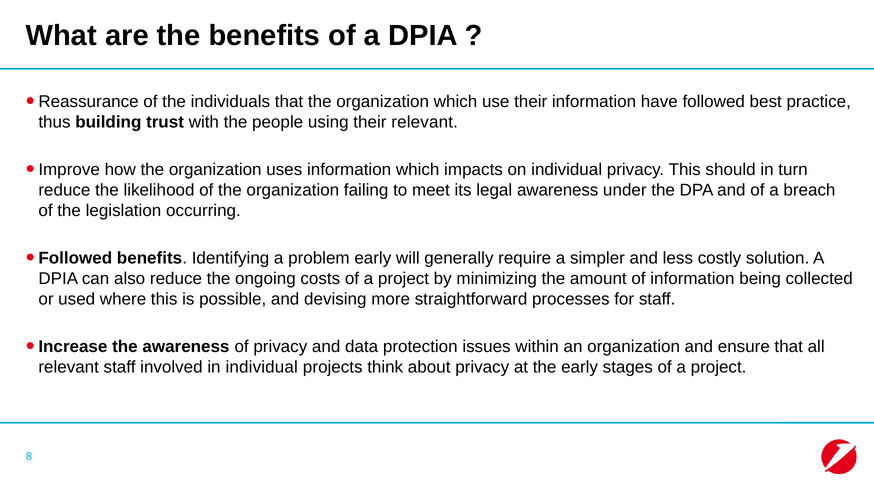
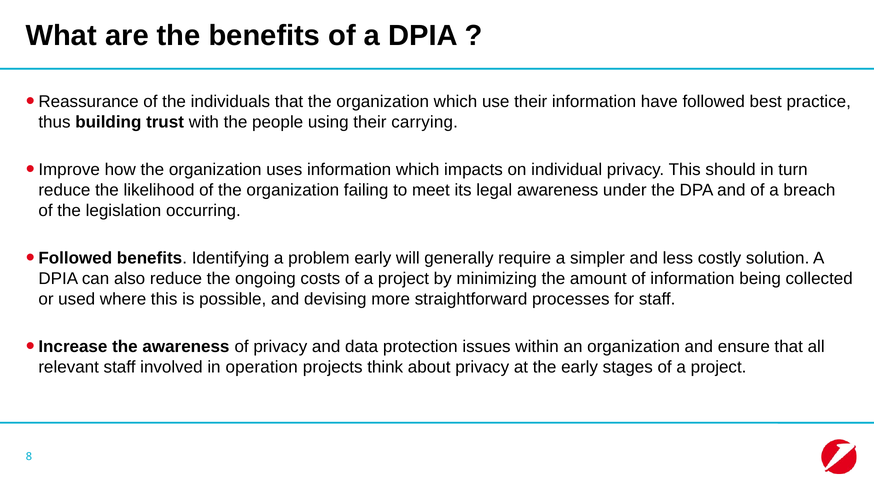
their relevant: relevant -> carrying (425, 122)
in individual: individual -> operation (262, 368)
